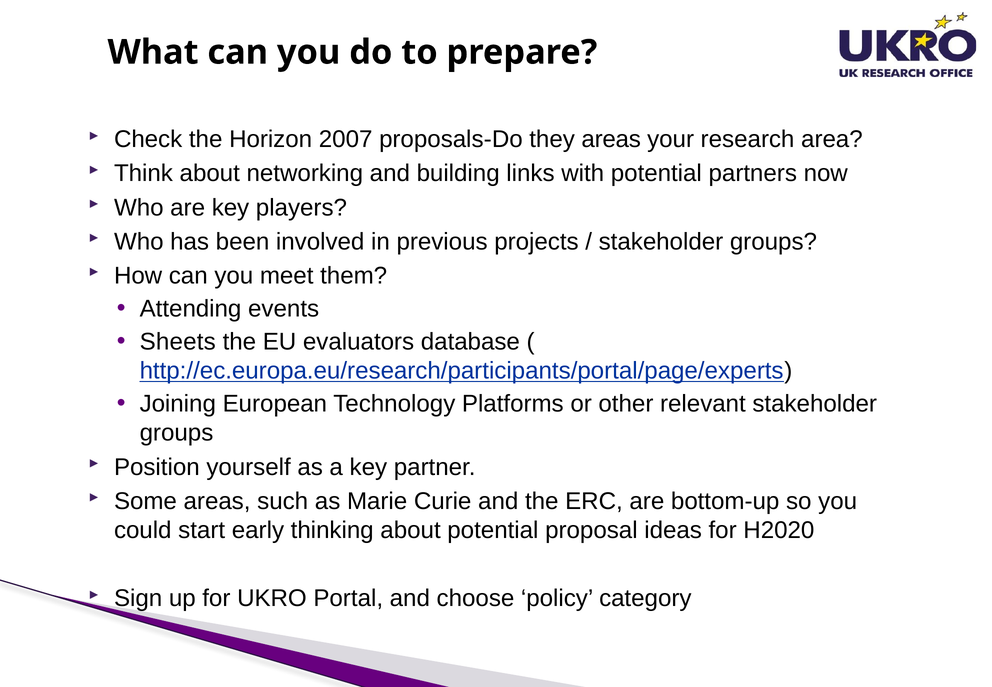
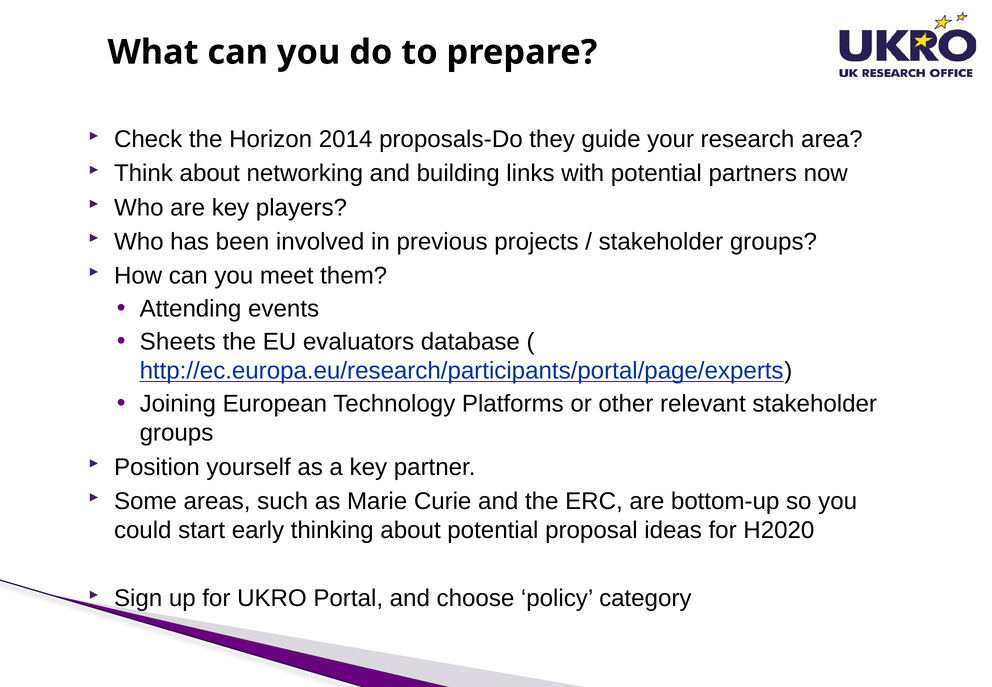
2007: 2007 -> 2014 (346, 139)
they areas: areas -> guide (611, 139)
